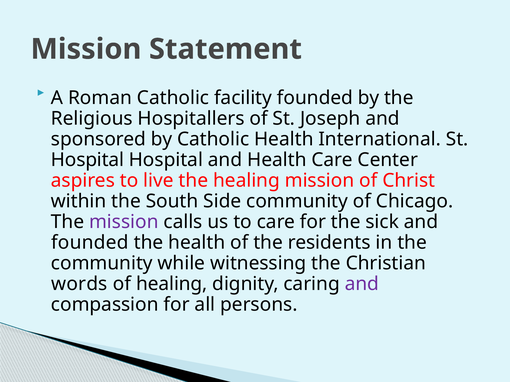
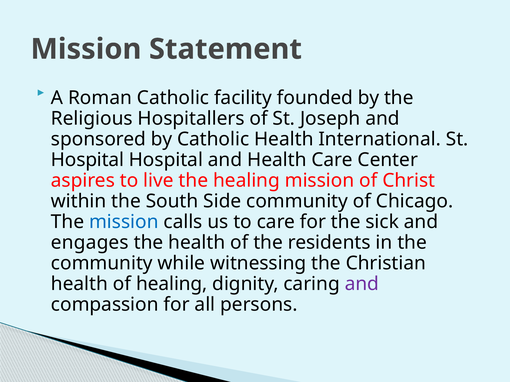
mission colour: purple -> blue (124, 222)
founded: founded -> engages (90, 243)
words: words -> health (79, 284)
